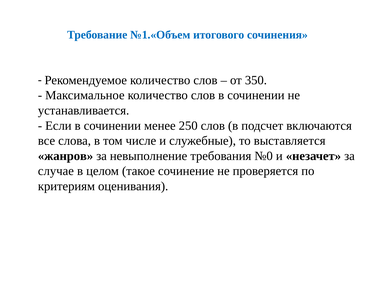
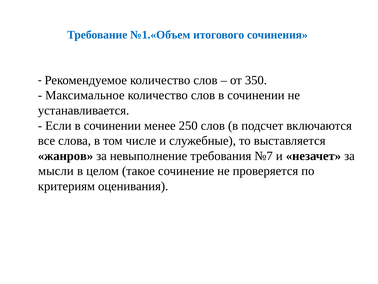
№0: №0 -> №7 (264, 156)
случае: случае -> мысли (56, 171)
